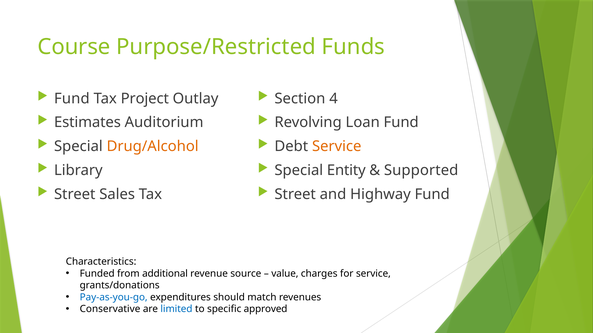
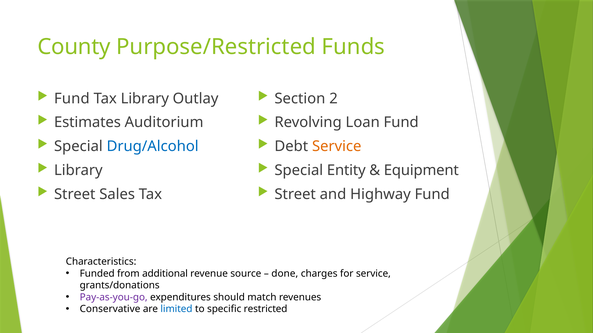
Course: Course -> County (74, 47)
Tax Project: Project -> Library (145, 99)
4: 4 -> 2 (333, 99)
Drug/Alcohol colour: orange -> blue (153, 147)
Supported: Supported -> Equipment (421, 171)
value: value -> done (285, 274)
Pay-as-you-go colour: blue -> purple (114, 298)
approved: approved -> restricted (266, 310)
